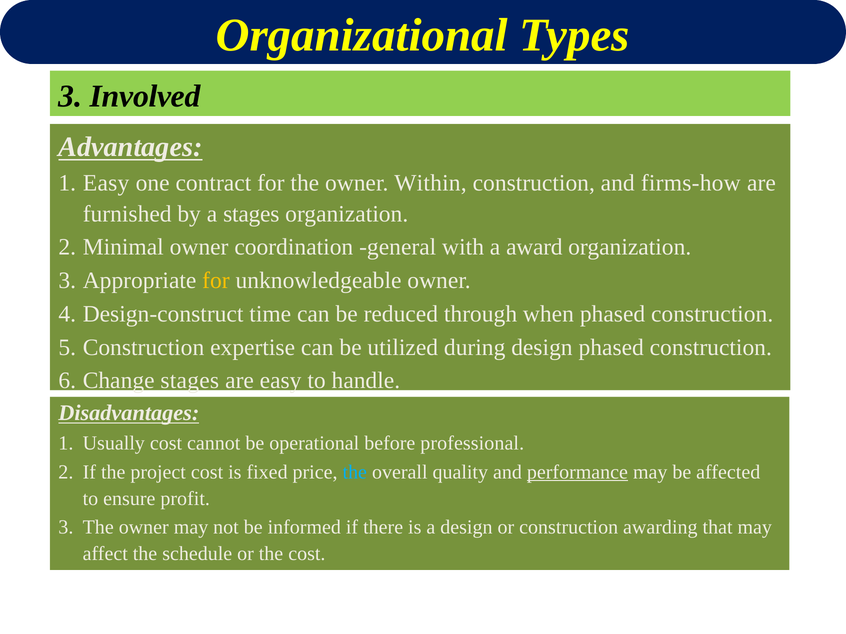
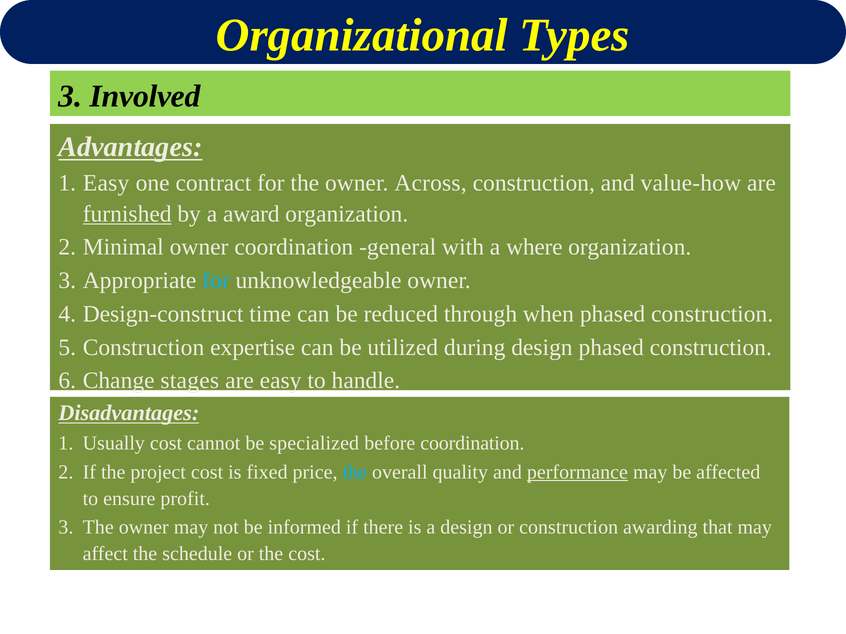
Within: Within -> Across (431, 183)
firms-how: firms-how -> value-how (691, 183)
furnished underline: none -> present (127, 214)
a stages: stages -> award (251, 214)
award: award -> where (534, 247)
for colour: yellow -> light blue (216, 281)
operational: operational -> specialized (314, 444)
before professional: professional -> coordination (472, 444)
